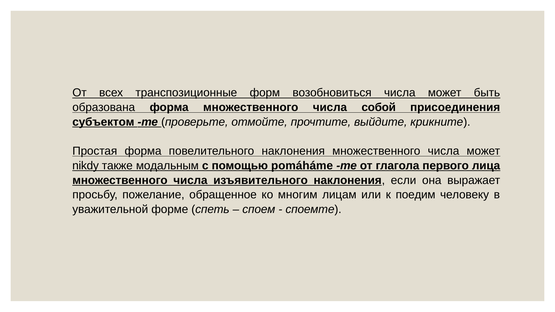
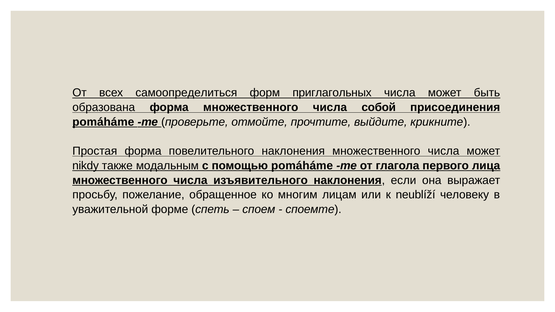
транспозиционные: транспозиционные -> самоопределиться (186, 93)
возобновиться: возобновиться -> приглагольных (332, 93)
субъектом: субъектом -> pomáháme (103, 122)
поедим: поедим -> neublíží (416, 195)
